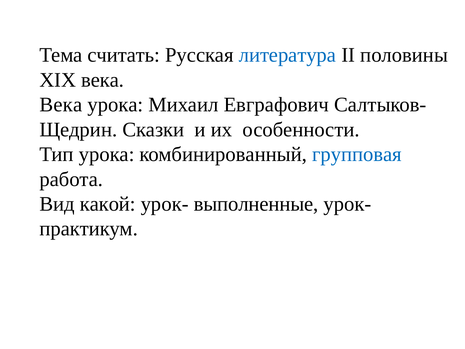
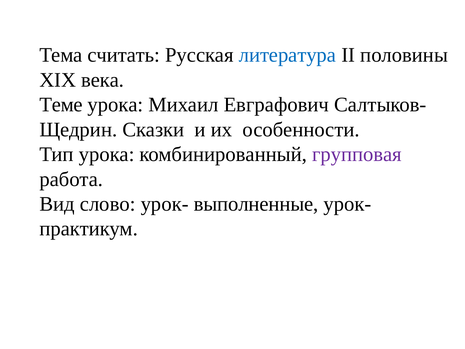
Века: Века -> Теме (61, 105)
групповая colour: blue -> purple (357, 154)
какой: какой -> слово (108, 204)
